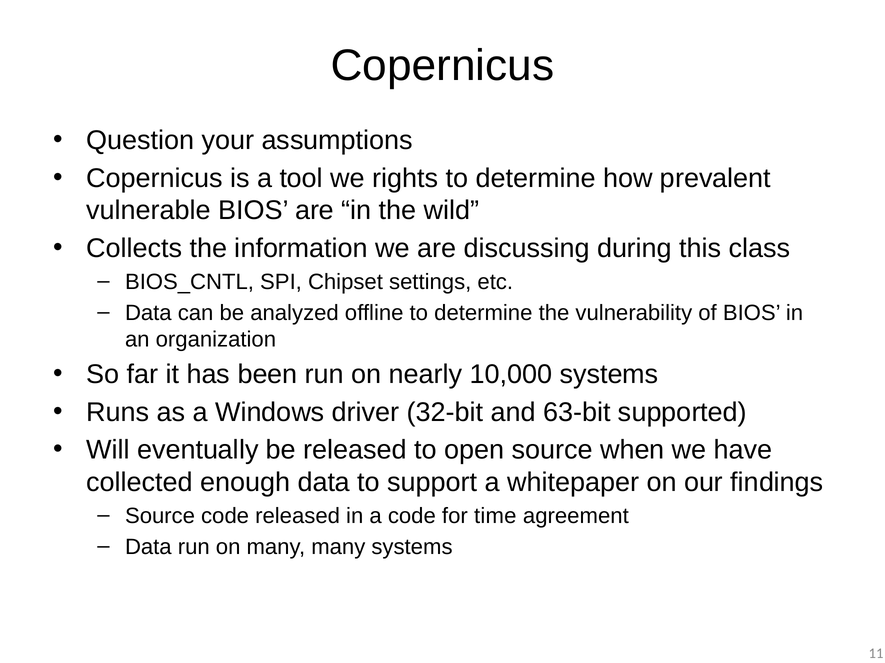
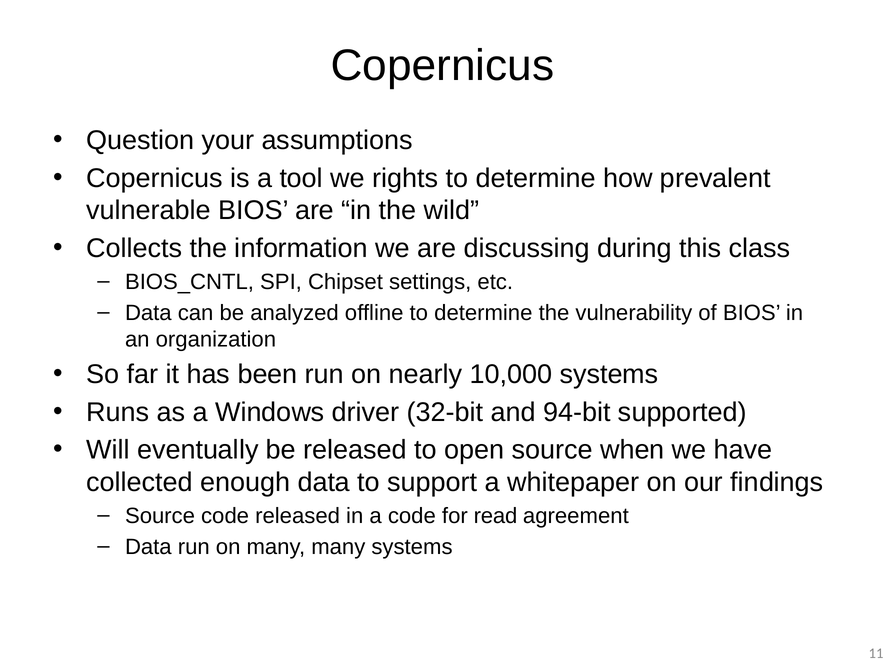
63-bit: 63-bit -> 94-bit (577, 413)
time: time -> read (496, 516)
